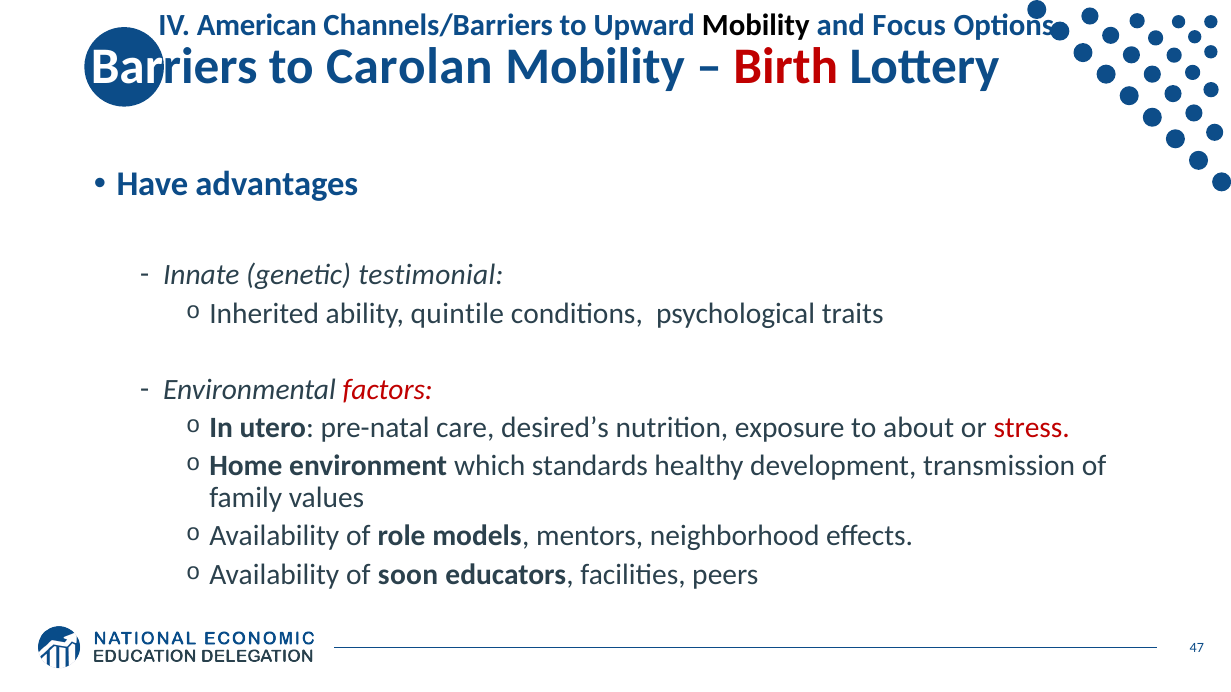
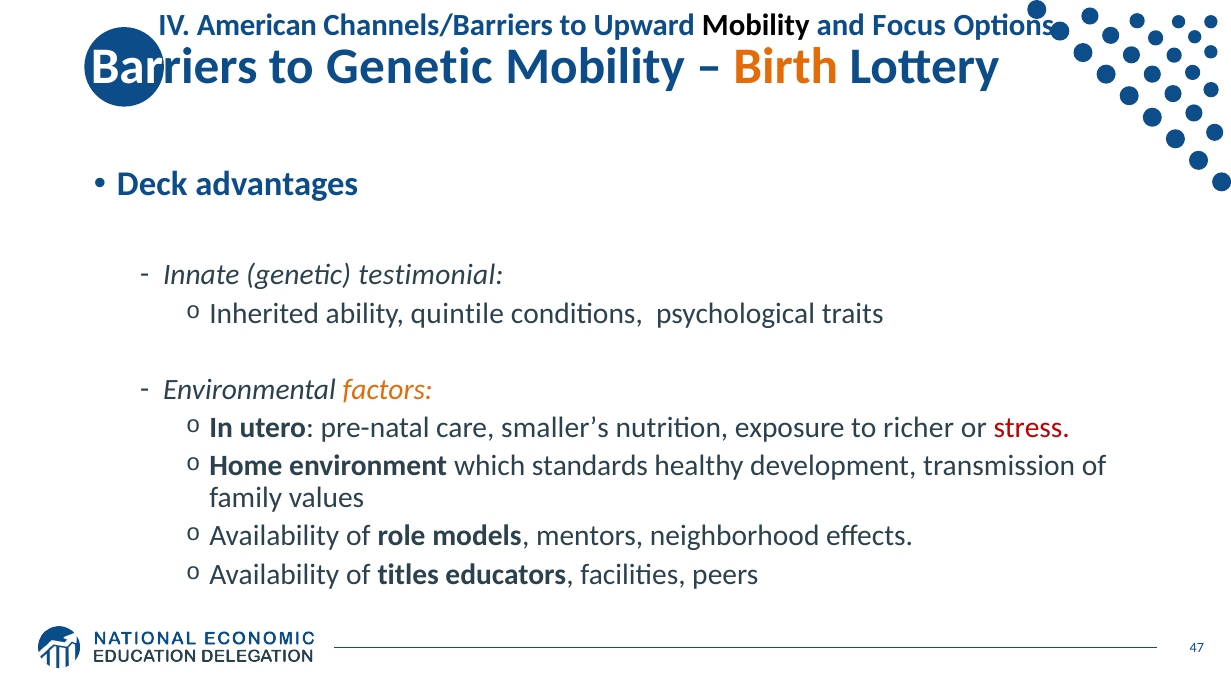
to Carolan: Carolan -> Genetic (409, 67)
Birth colour: red -> orange (786, 67)
Have: Have -> Deck (152, 184)
factors colour: red -> orange (388, 390)
desired’s: desired’s -> smaller’s (555, 428)
about: about -> richer (919, 428)
soon: soon -> titles (408, 575)
